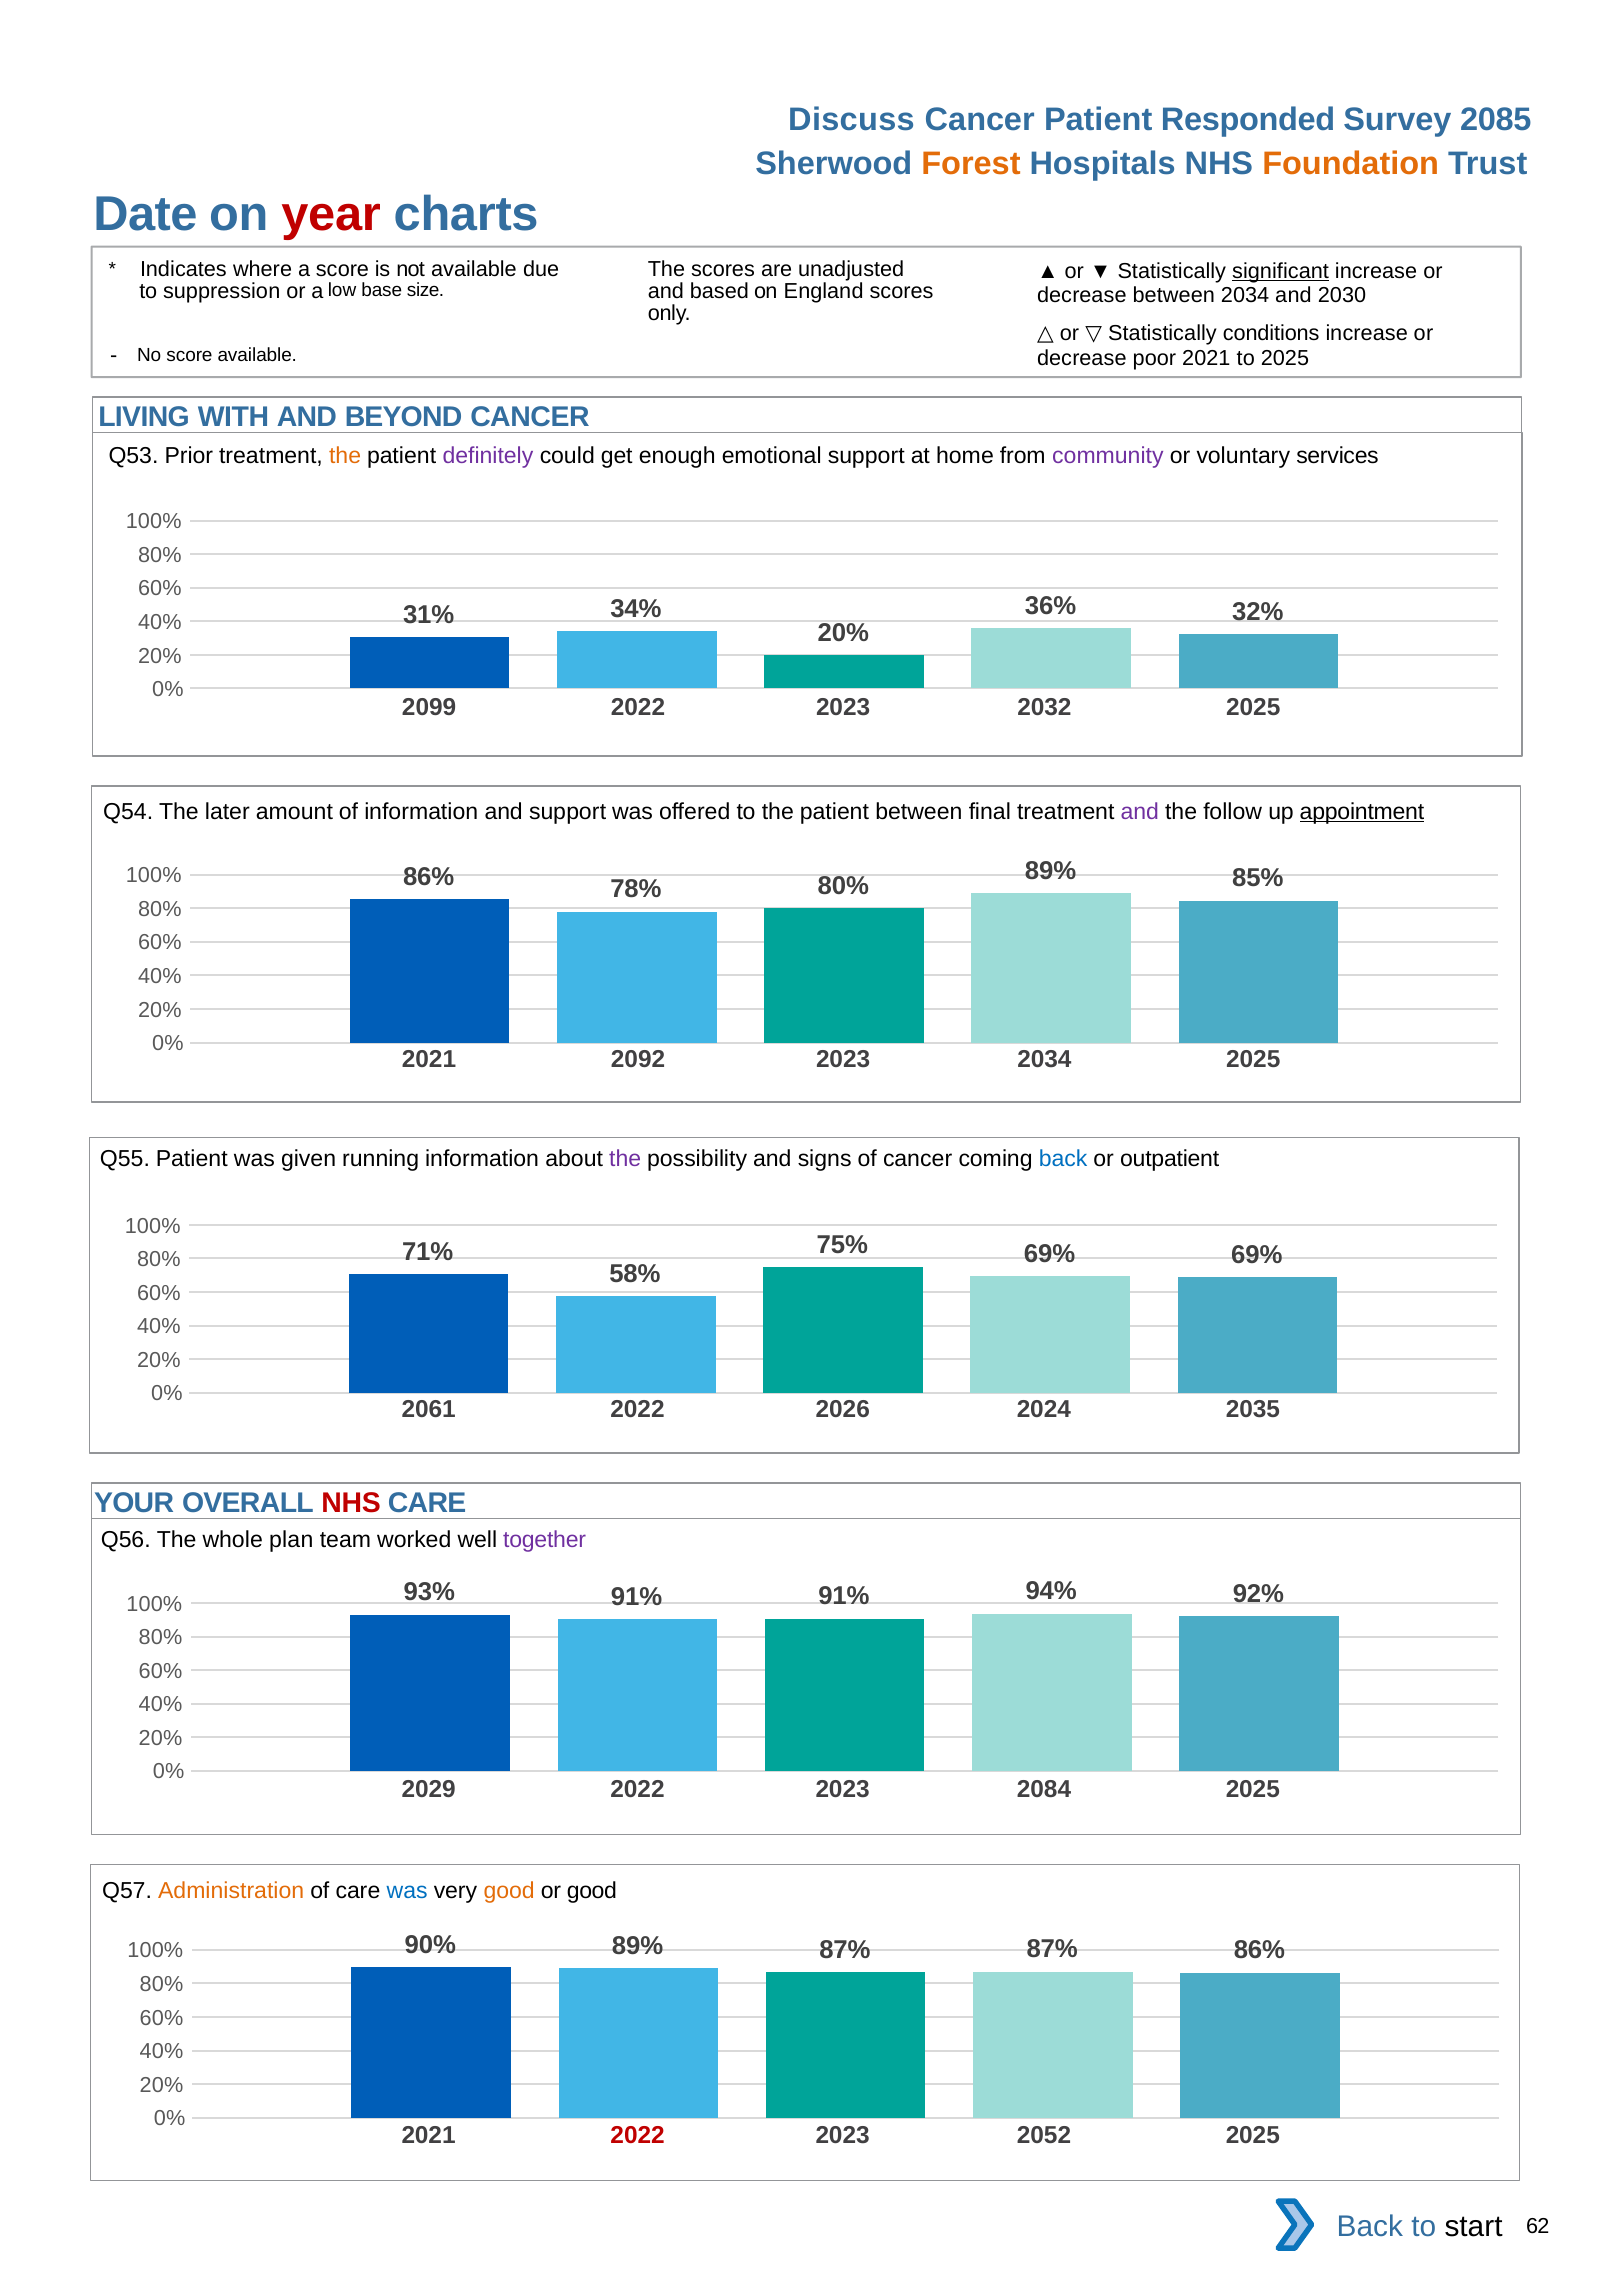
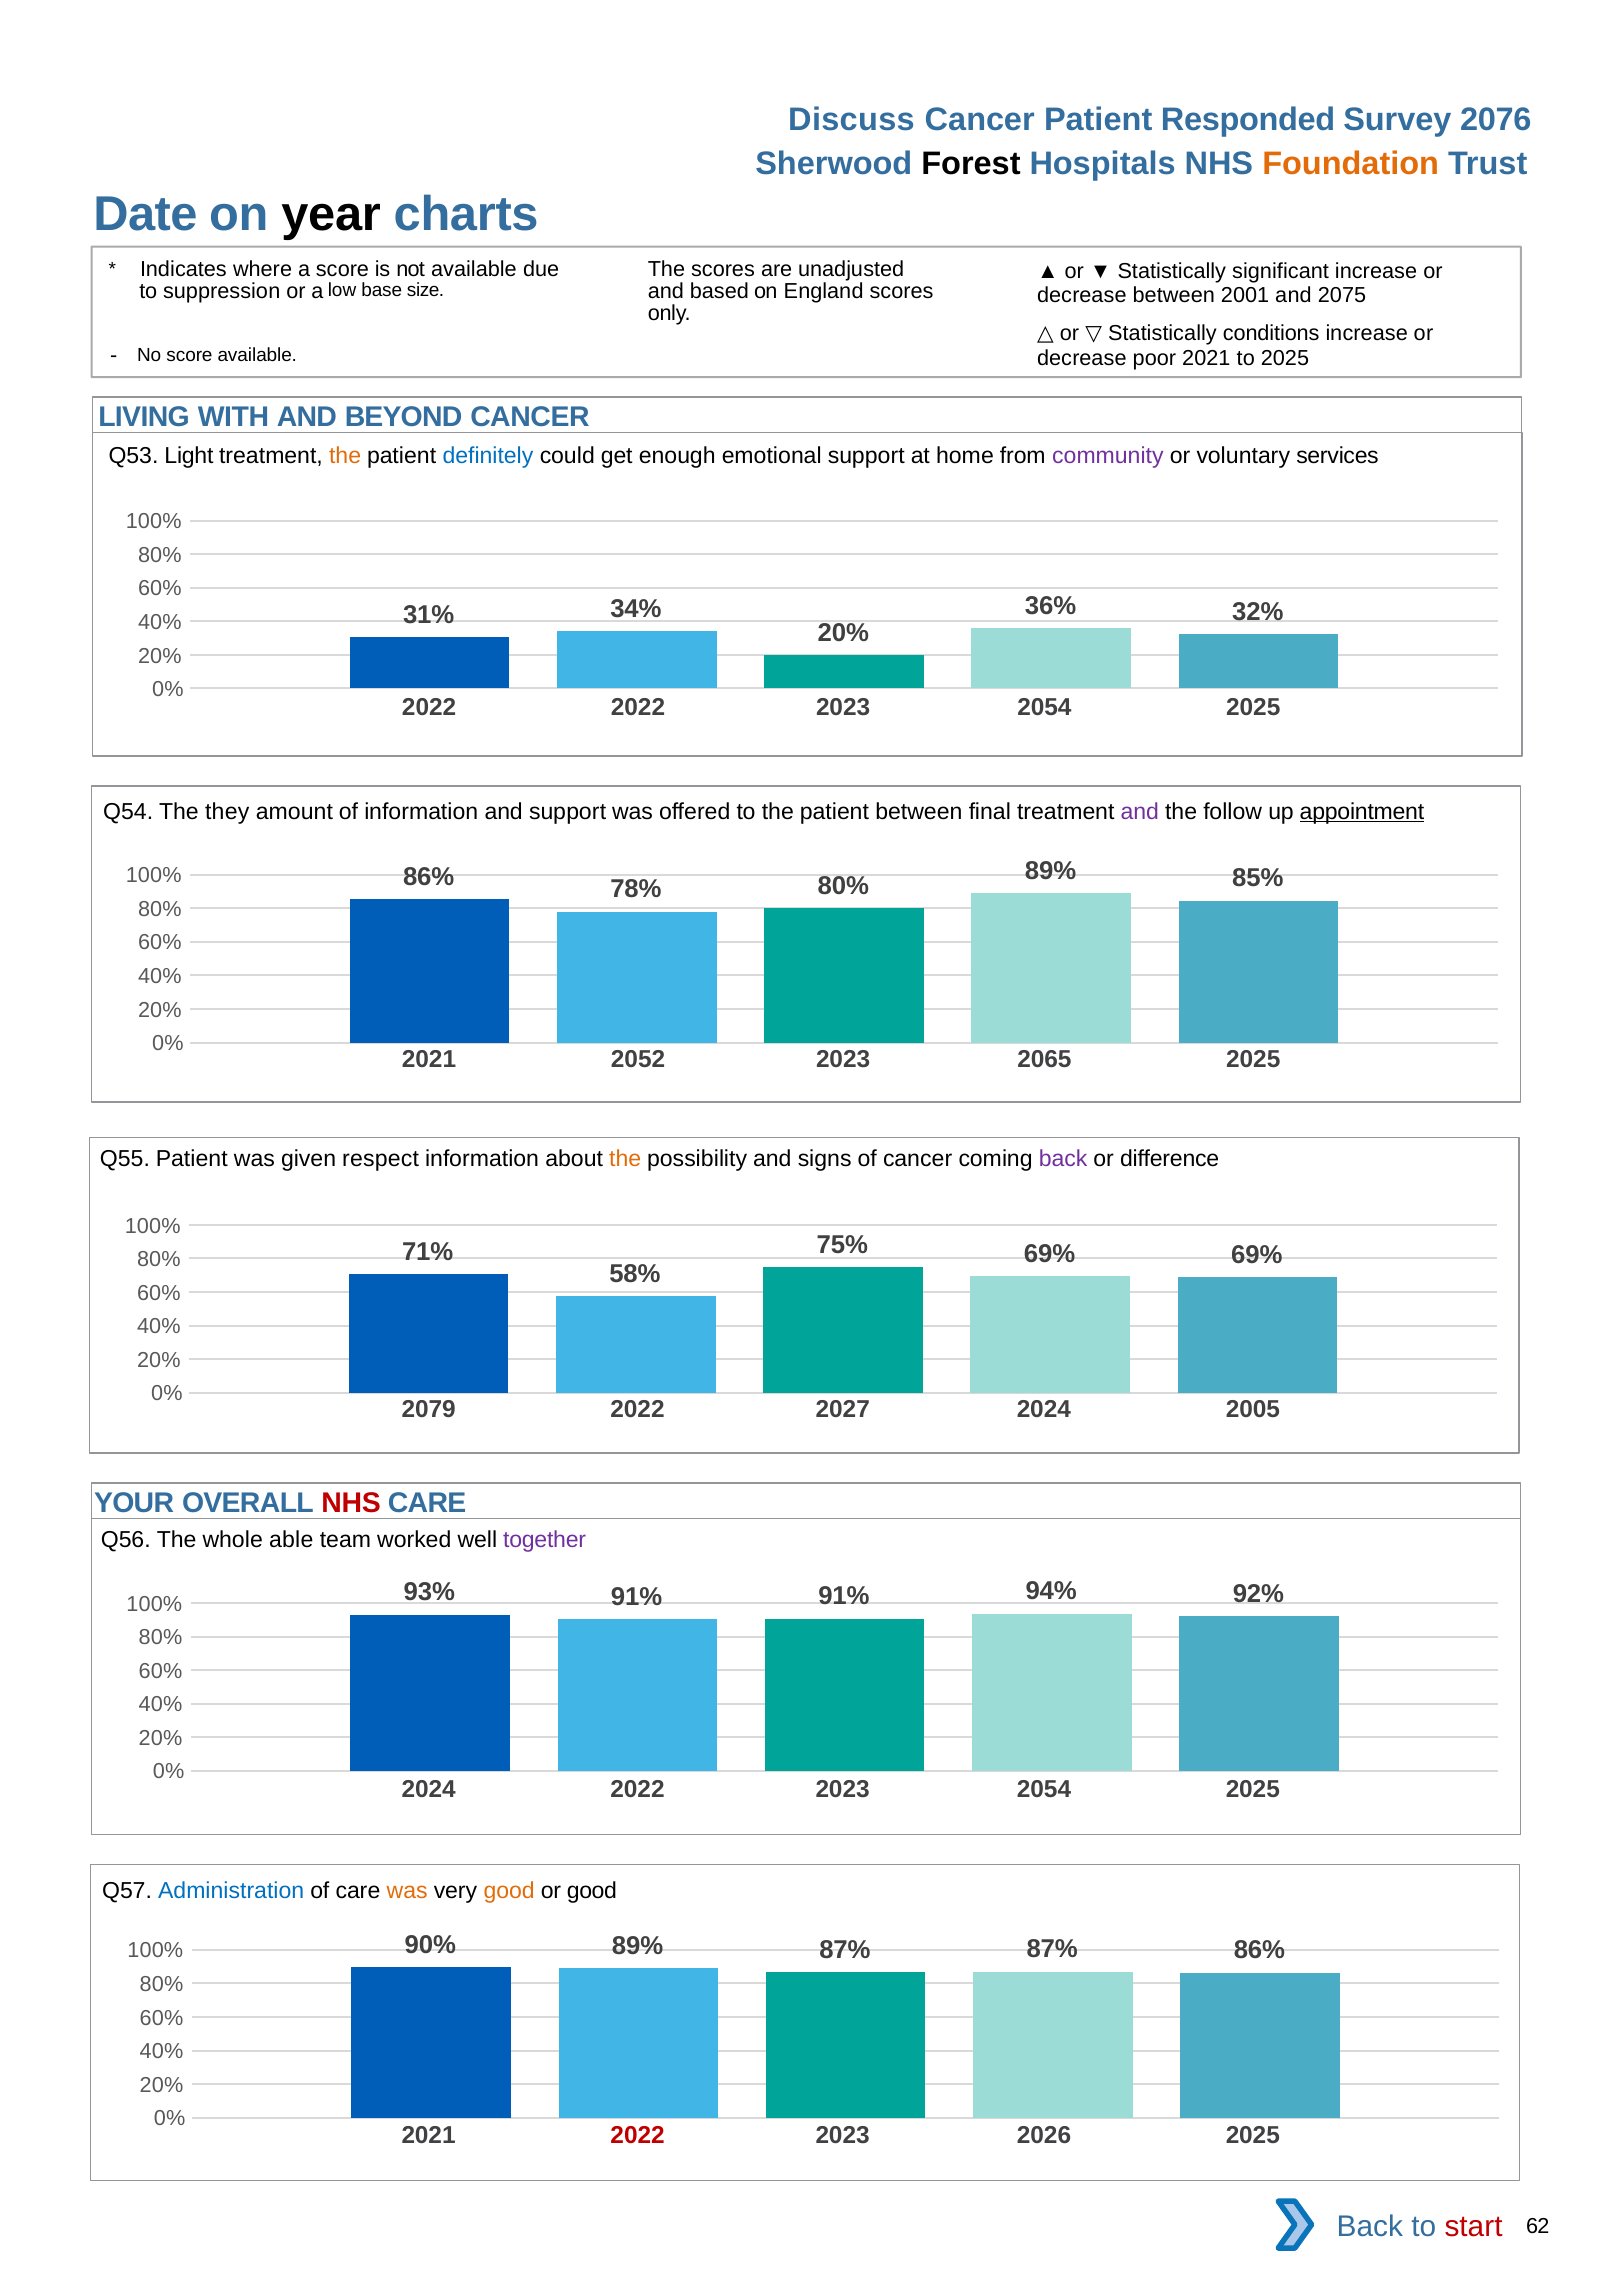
2085: 2085 -> 2076 (1496, 120)
Forest colour: orange -> black (971, 164)
year colour: red -> black (331, 214)
significant underline: present -> none (1281, 271)
between 2034: 2034 -> 2001 (1245, 296)
2030: 2030 -> 2075 (1342, 296)
Prior: Prior -> Light (189, 456)
definitely colour: purple -> blue (488, 456)
2099: 2099 -> 2022 (429, 707)
2032: 2032 -> 2054 (1044, 707)
later: later -> they (227, 811)
2092: 2092 -> 2052 (638, 1059)
2023 2034: 2034 -> 2065 (1044, 1059)
running: running -> respect (381, 1159)
the colour: purple -> orange (625, 1159)
back colour: blue -> purple (1063, 1159)
outpatient: outpatient -> difference (1170, 1159)
2061: 2061 -> 2079 (429, 1410)
2026: 2026 -> 2027 (843, 1410)
2035: 2035 -> 2005 (1253, 1410)
plan: plan -> able (291, 1539)
2029: 2029 -> 2024 (429, 1789)
2084: 2084 -> 2054 (1044, 1789)
Administration colour: orange -> blue (231, 1891)
was colour: blue -> orange (407, 1891)
2052: 2052 -> 2026 (1044, 2135)
start colour: black -> red (1474, 2226)
